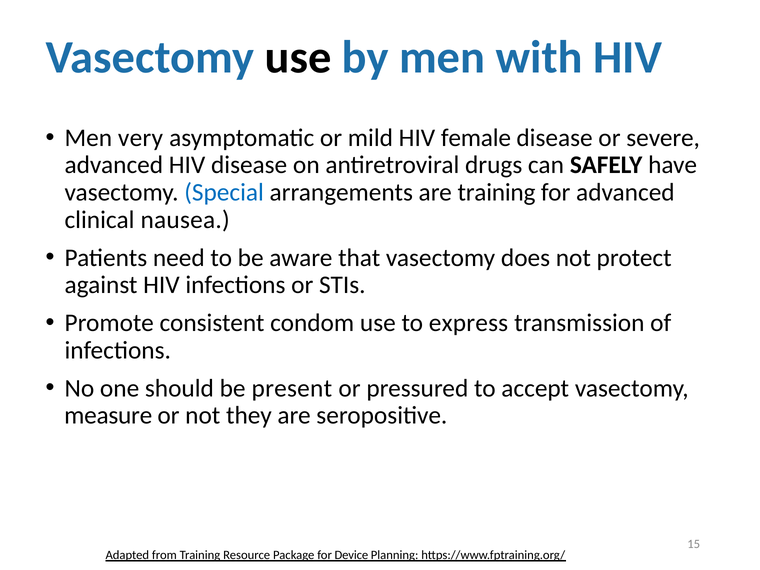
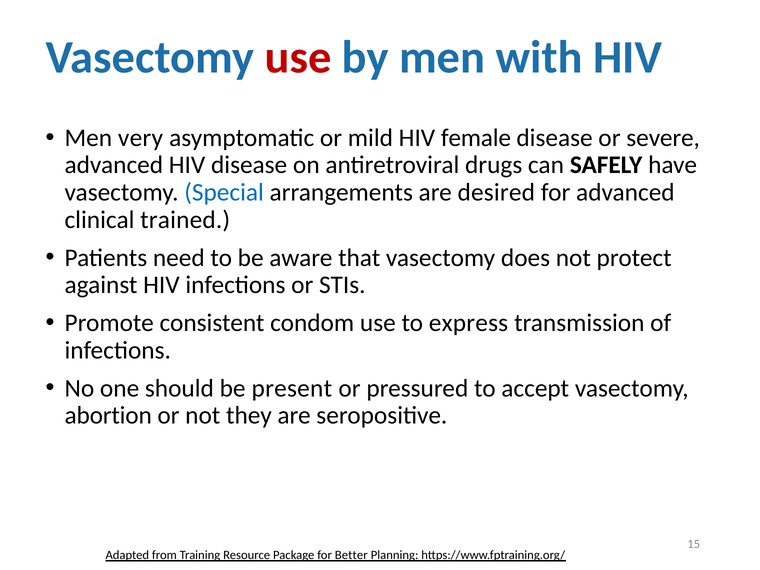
use colour: black -> red (298, 57)
are training: training -> desired (496, 192)
nausea: nausea -> trained (185, 220)
measure: measure -> abortion (108, 416)
Device: Device -> Better (351, 555)
